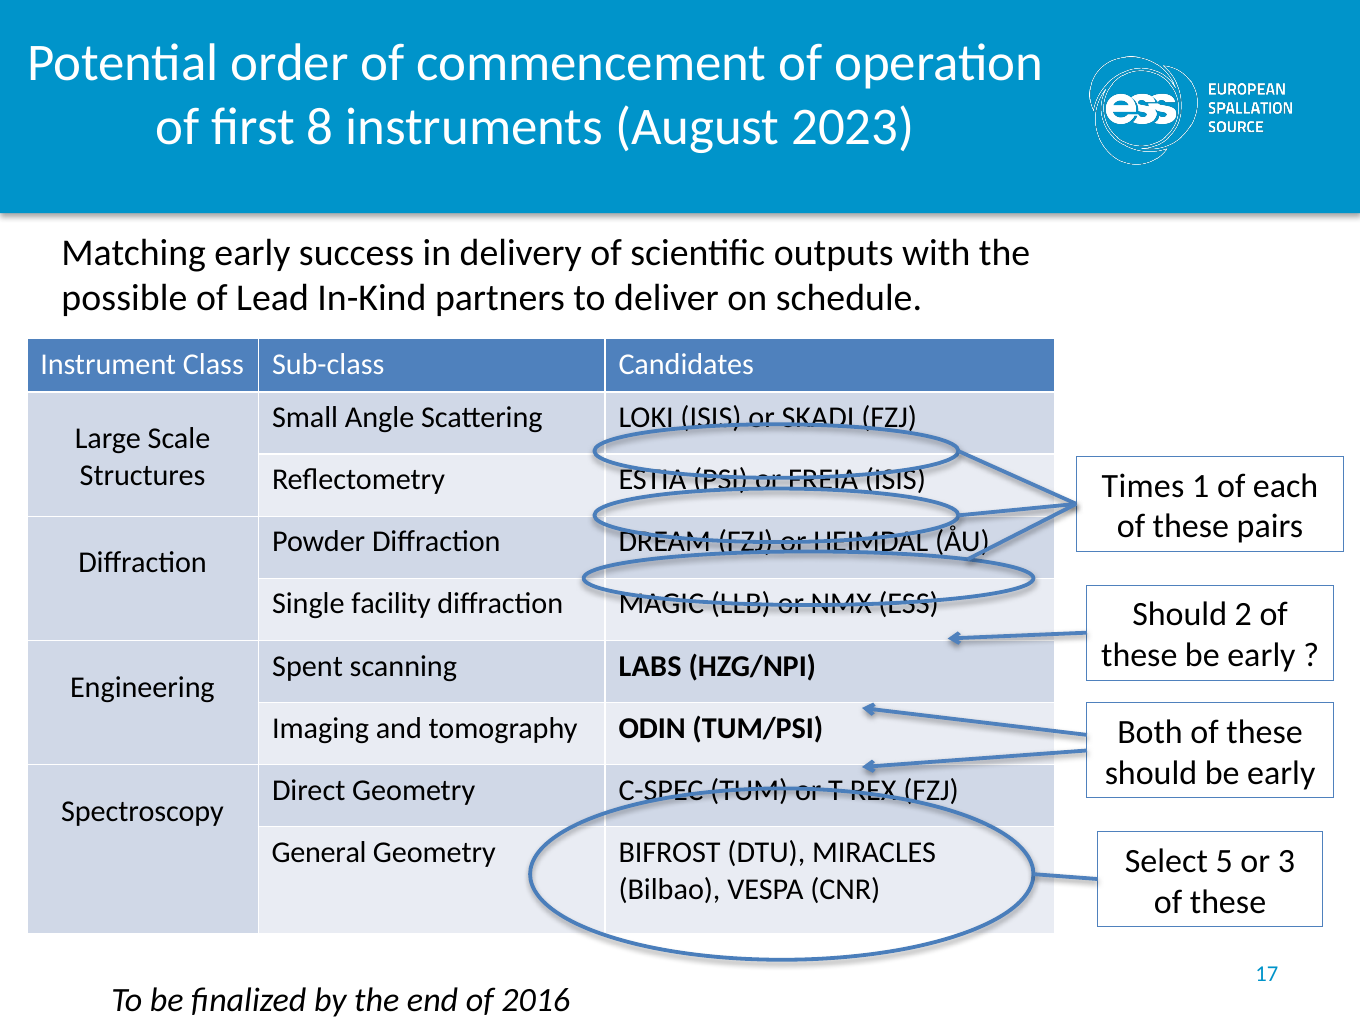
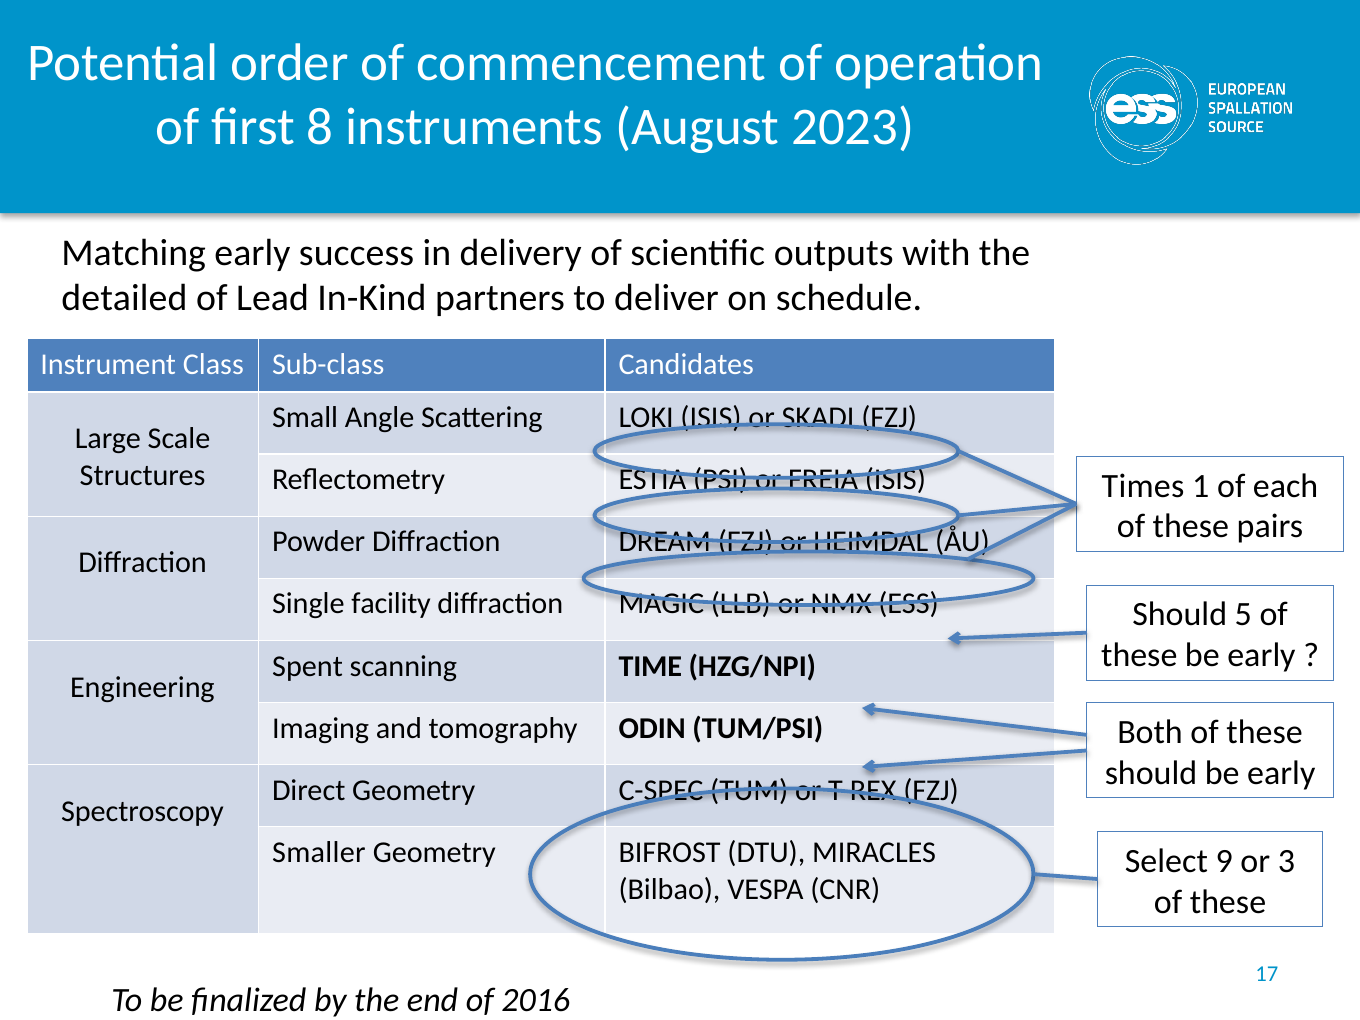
possible: possible -> detailed (124, 298)
2: 2 -> 5 (1243, 615)
LABS: LABS -> TIME (650, 666)
General: General -> Smaller (319, 852)
5: 5 -> 9 (1224, 861)
